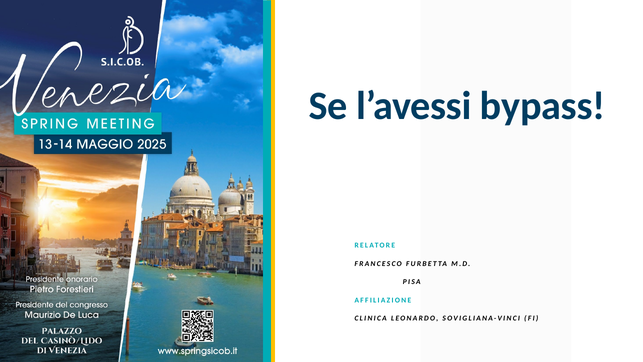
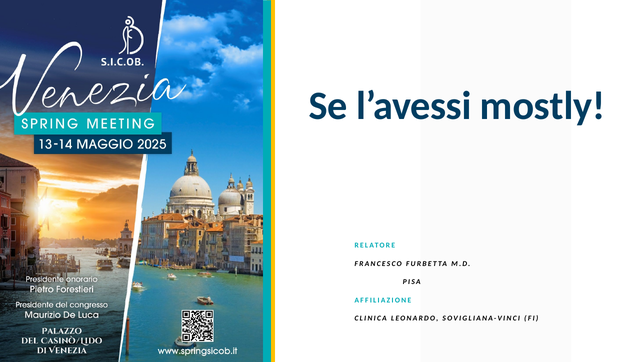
bypass: bypass -> mostly (543, 106)
